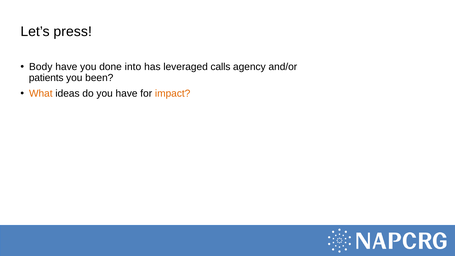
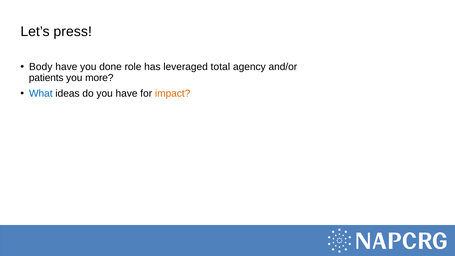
into: into -> role (133, 67)
calls: calls -> total (220, 67)
been: been -> more (99, 78)
What colour: orange -> blue (41, 93)
